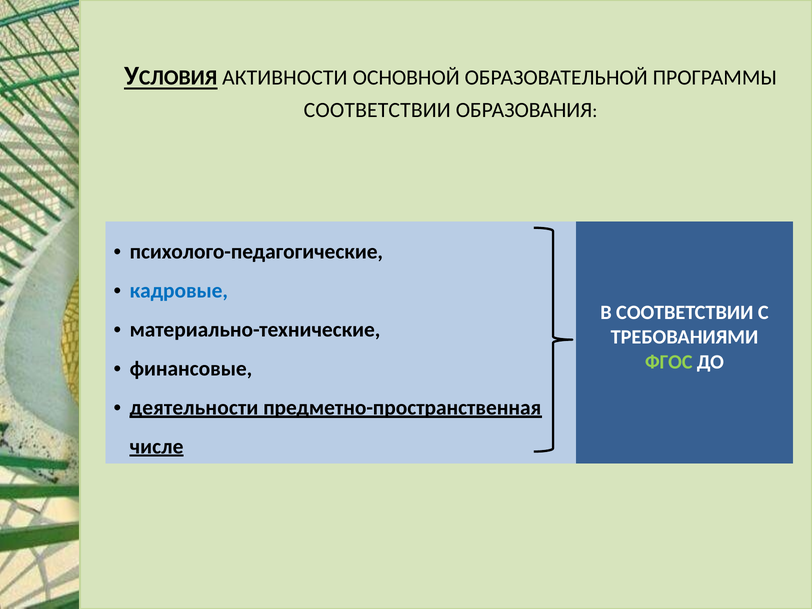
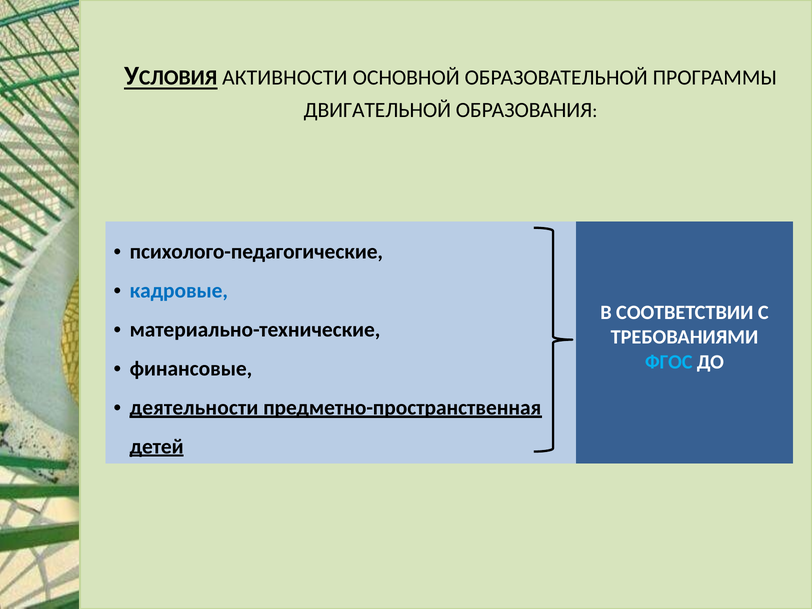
СООТВЕТСТВИИ: СООТВЕТСТВИИ -> ДВИГАТЕЛЬНОЙ (377, 110)
ФГОС colour: light green -> light blue (669, 362)
числе: числе -> детей (157, 447)
